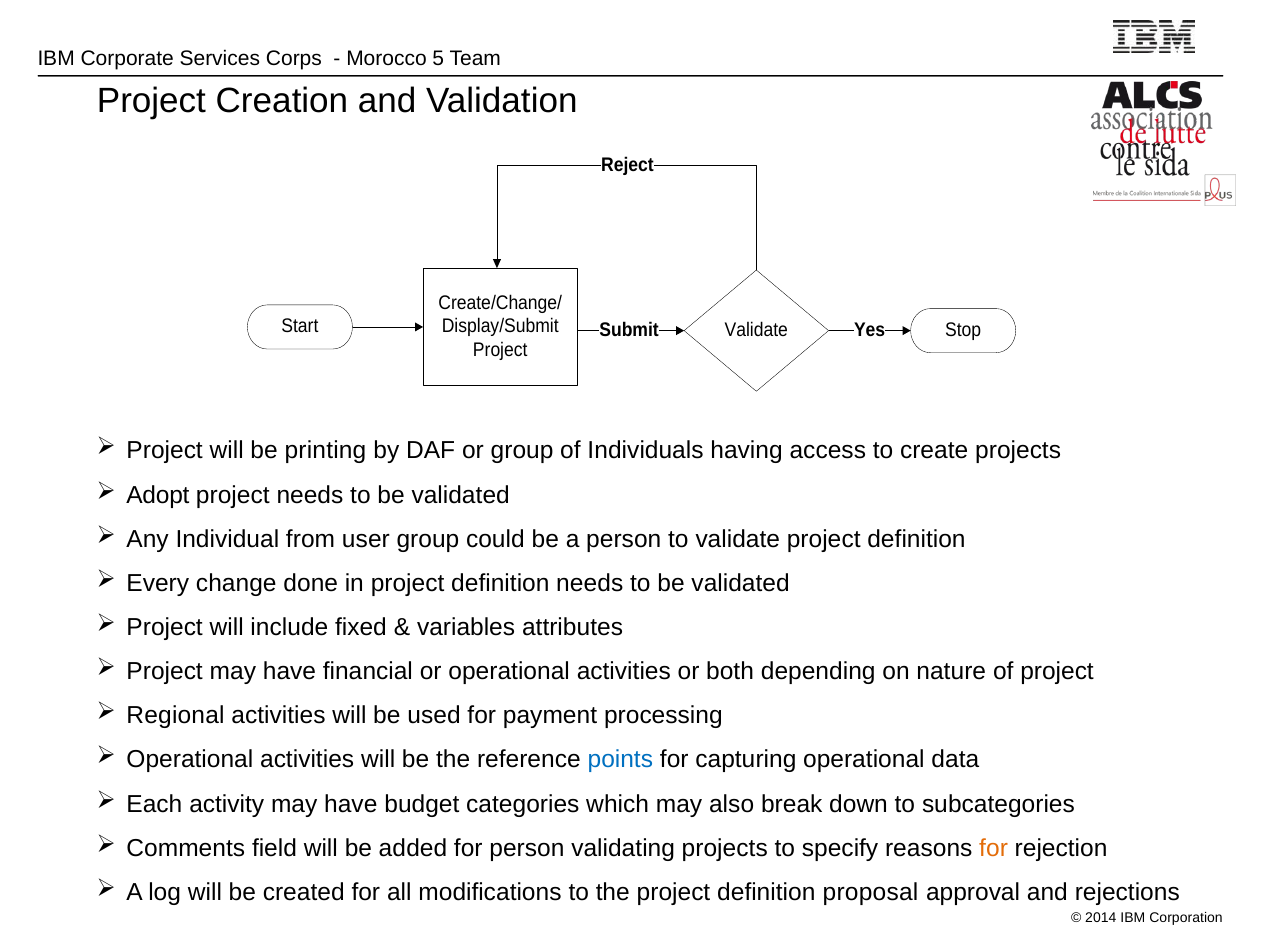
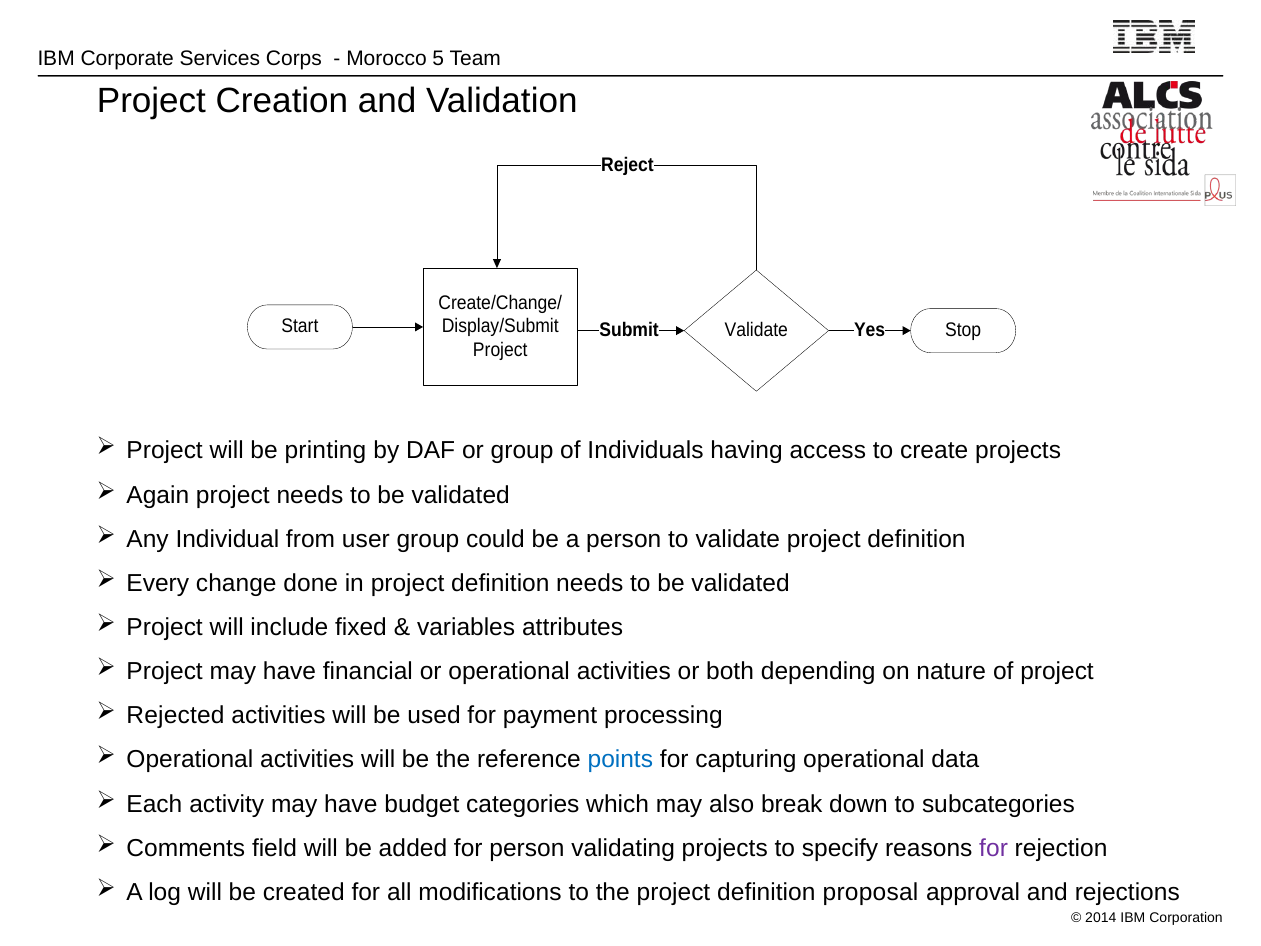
Adopt: Adopt -> Again (158, 495)
Regional: Regional -> Rejected (176, 715)
for colour: orange -> purple (994, 848)
